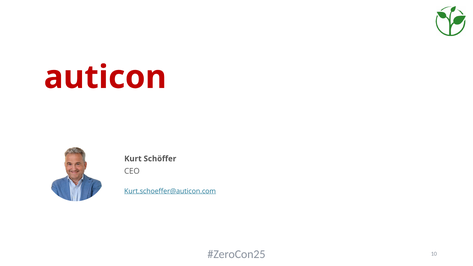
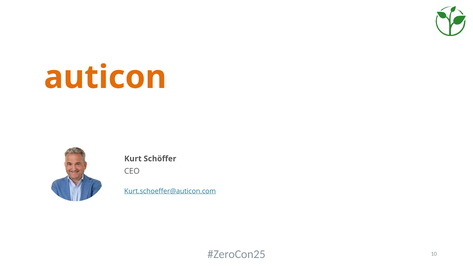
auticon colour: red -> orange (105, 77)
